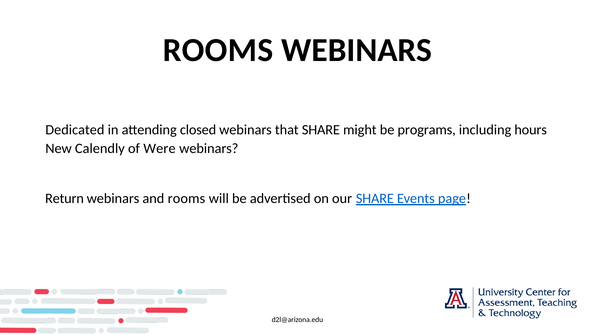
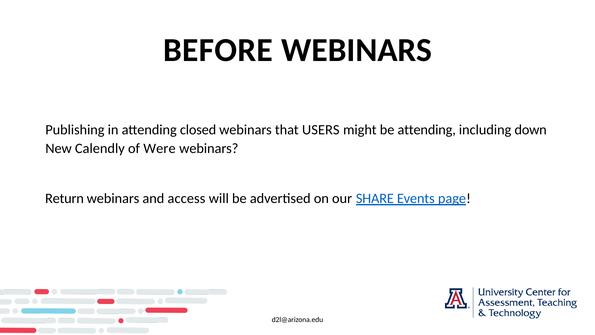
ROOMS: ROOMS -> BEFORE (218, 50)
Dedicated: Dedicated -> Publishing (75, 130)
that SHARE: SHARE -> USERS (321, 130)
be programs: programs -> attending (427, 130)
hours: hours -> down (531, 130)
and rooms: rooms -> access (186, 198)
